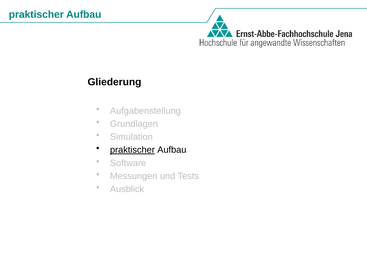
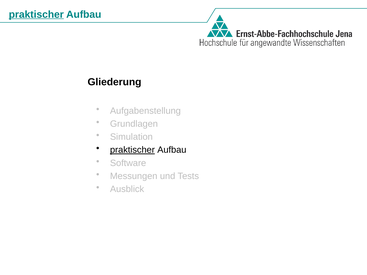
praktischer underline: none -> present (36, 14)
